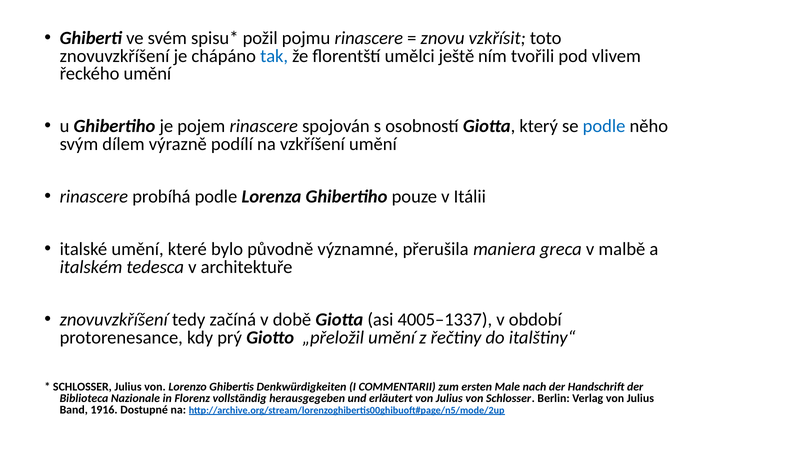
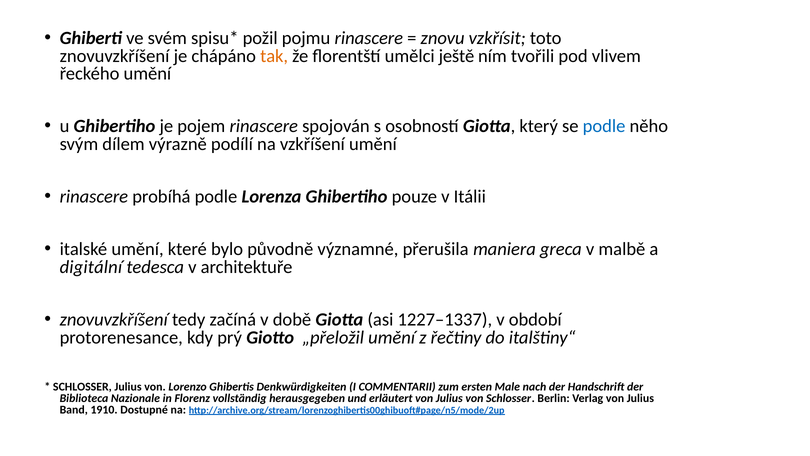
tak colour: blue -> orange (274, 56)
italském: italském -> digitální (91, 267)
4005–1337: 4005–1337 -> 1227–1337 (445, 319)
1916: 1916 -> 1910 (104, 409)
